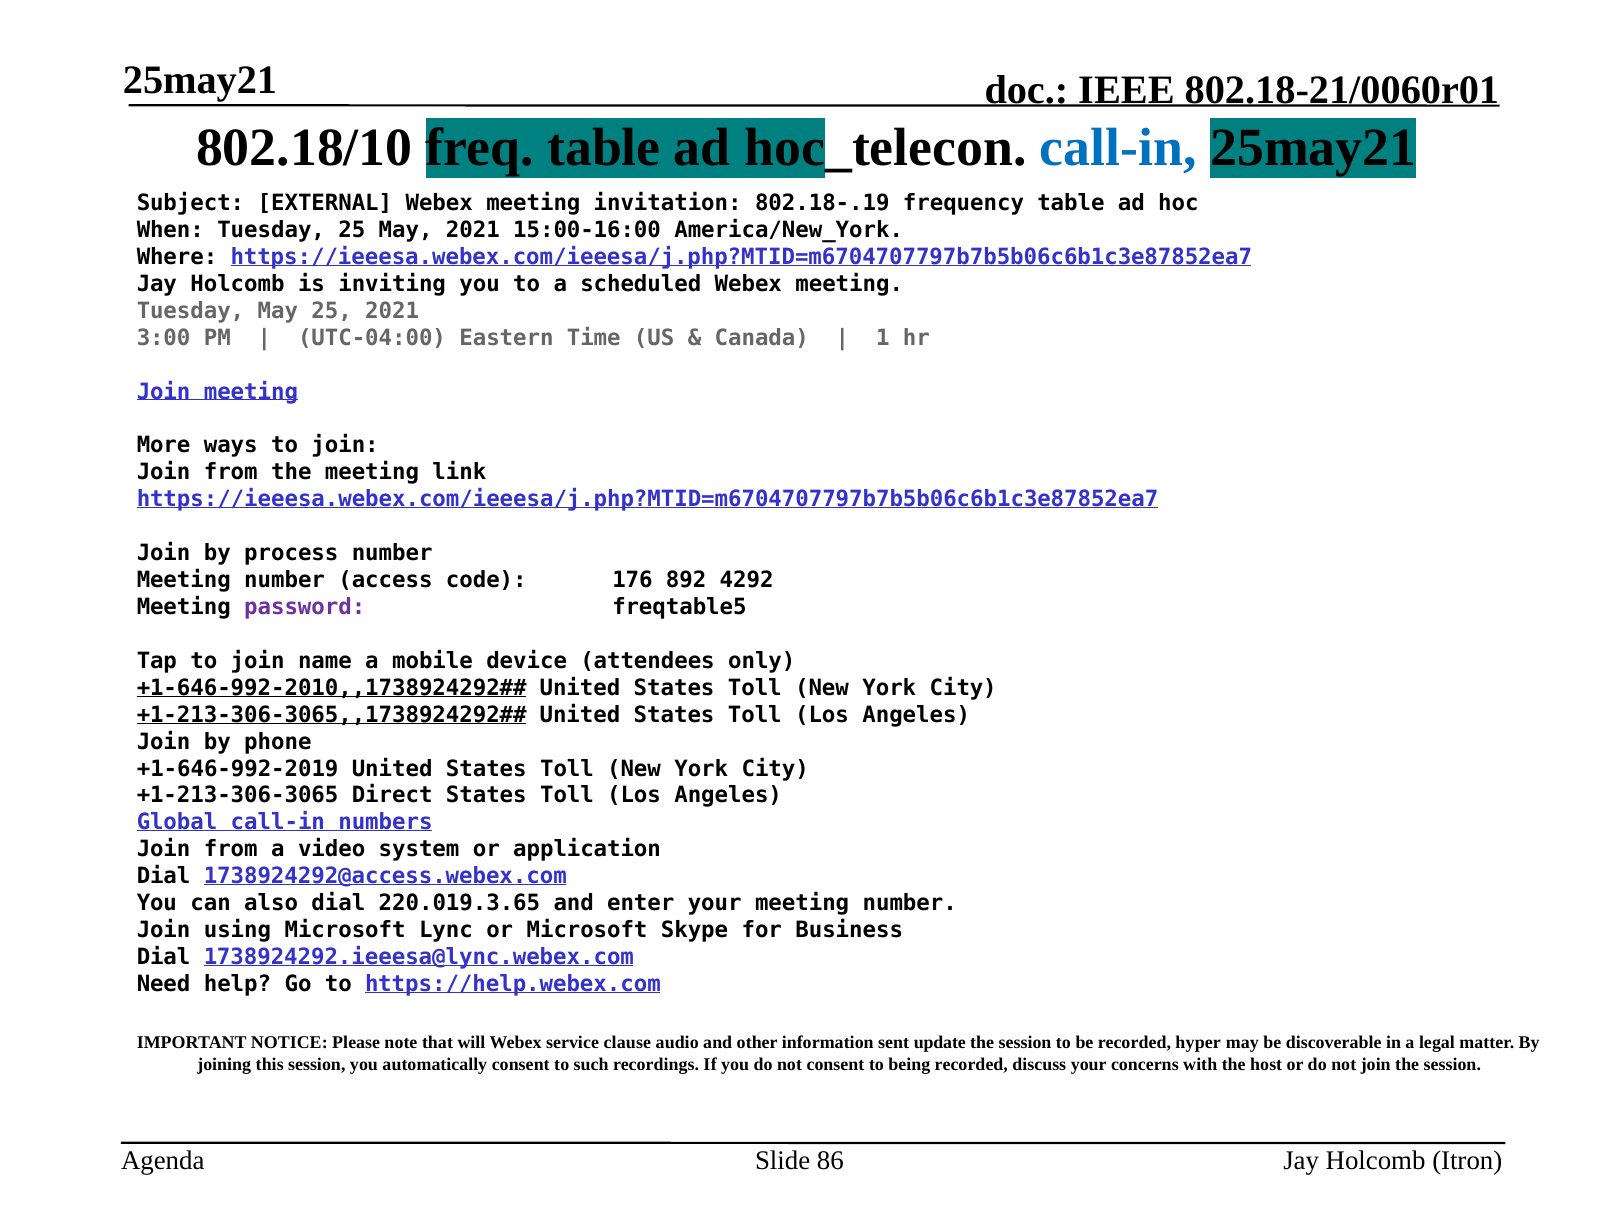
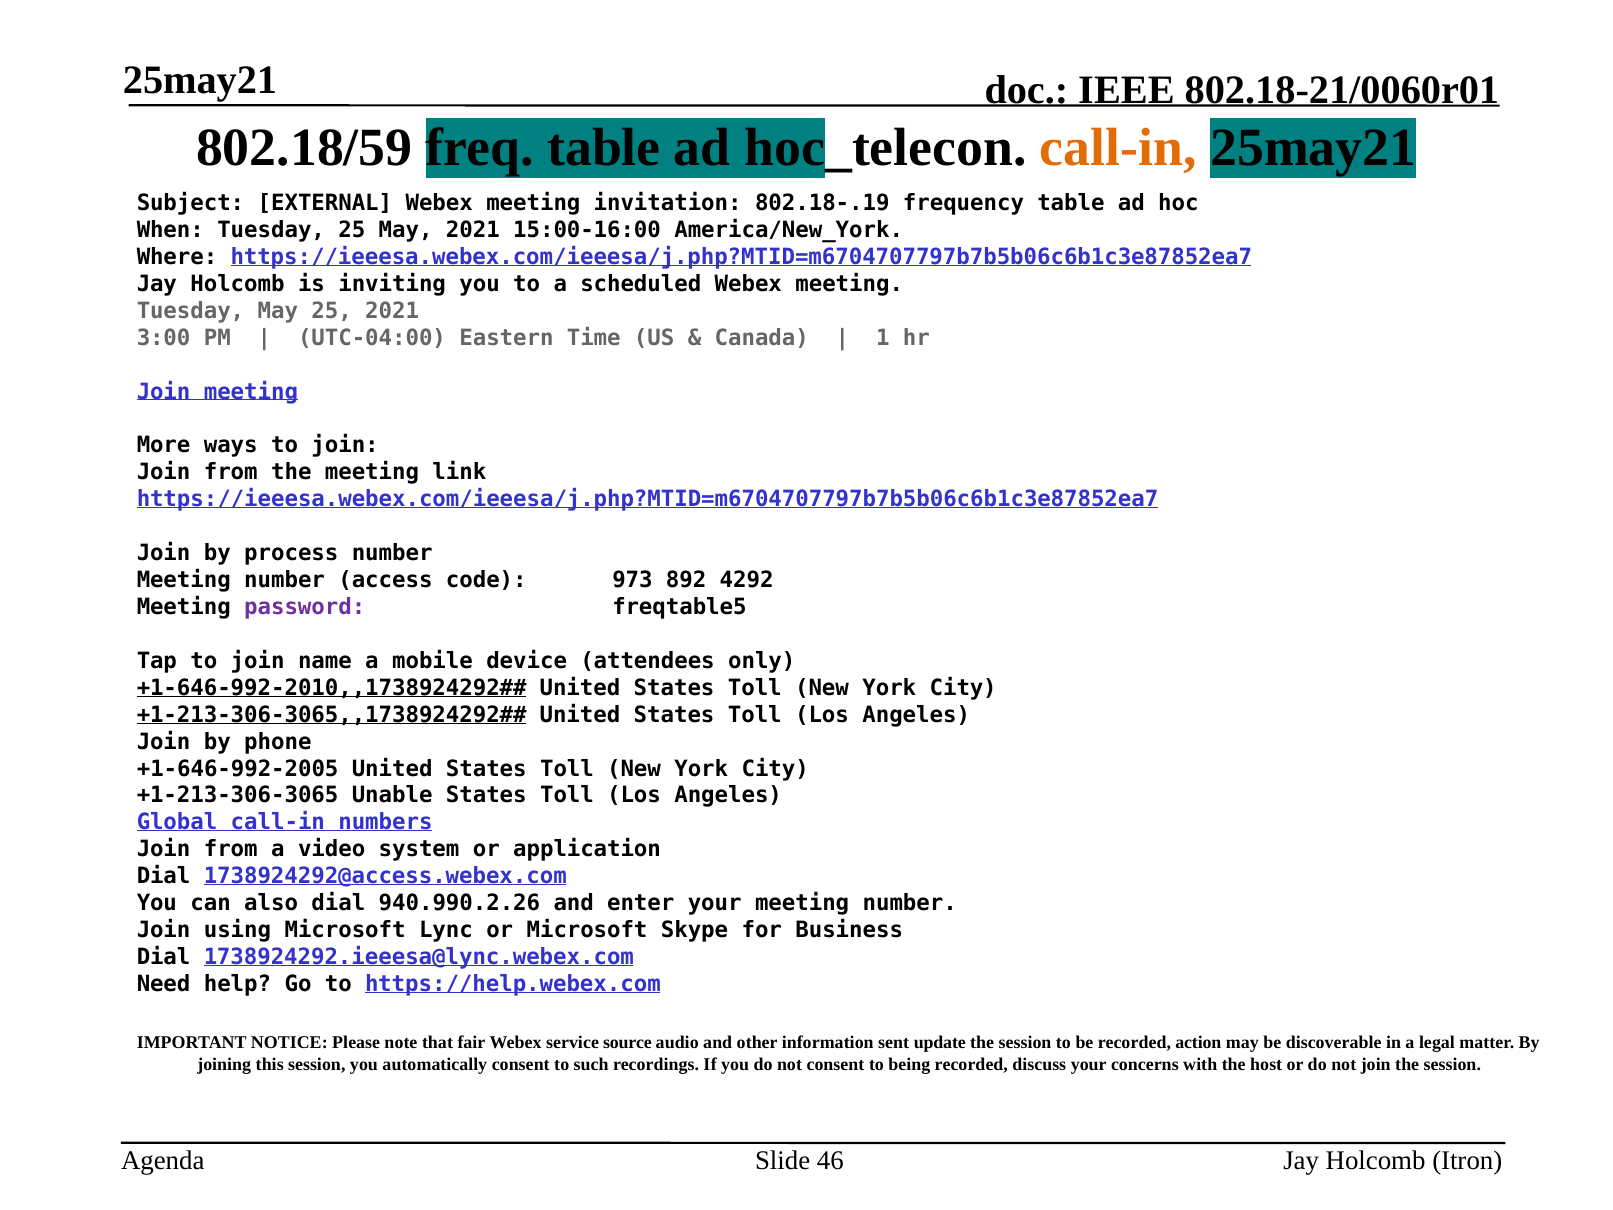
802.18/10: 802.18/10 -> 802.18/59 (304, 148)
call-in colour: blue -> orange (1118, 148)
176: 176 -> 973 (632, 580)
+1-646-992-2019: +1-646-992-2019 -> +1-646-992-2005 (238, 768)
Direct: Direct -> Unable (392, 795)
220.019.3.65: 220.019.3.65 -> 940.990.2.26 (459, 903)
will: will -> fair (471, 1043)
clause: clause -> source (628, 1043)
hyper: hyper -> action (1198, 1043)
86: 86 -> 46 (830, 1160)
